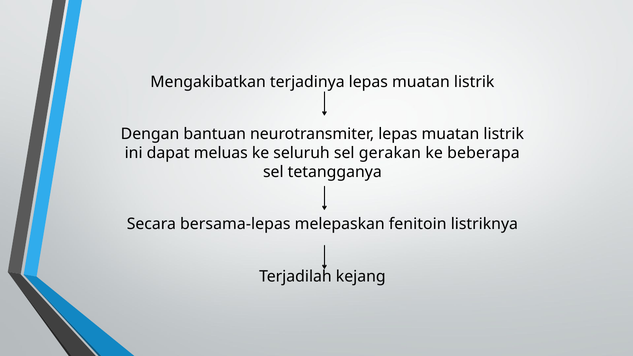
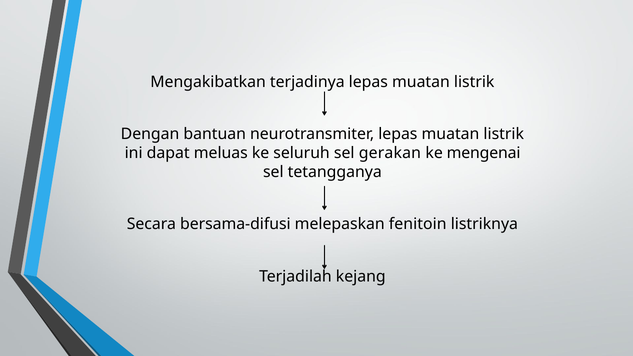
beberapa: beberapa -> mengenai (484, 153)
bersama-lepas: bersama-lepas -> bersama-difusi (235, 224)
